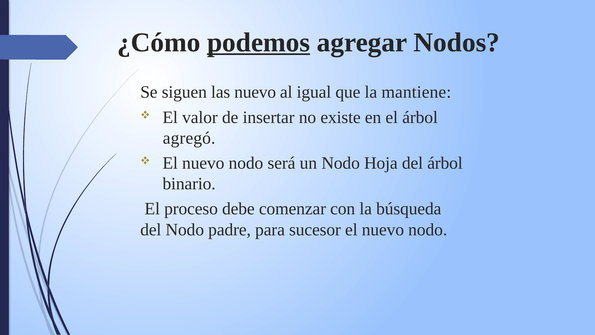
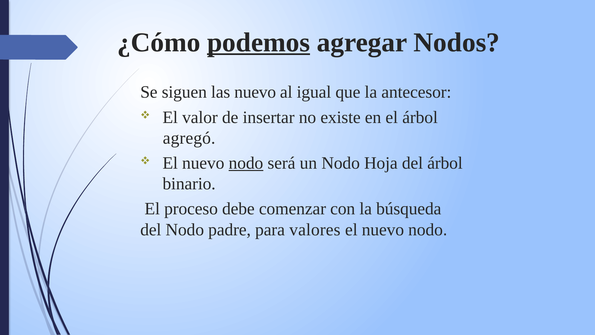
mantiene: mantiene -> antecesor (416, 92)
nodo underline: none -> present (246, 163)
sucesor: sucesor -> valores (315, 229)
